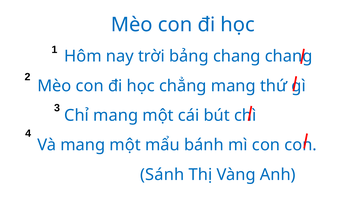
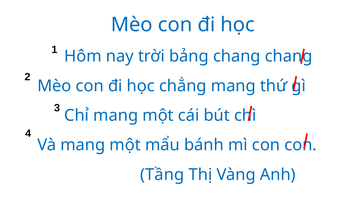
Sánh: Sánh -> Tầng (162, 175)
